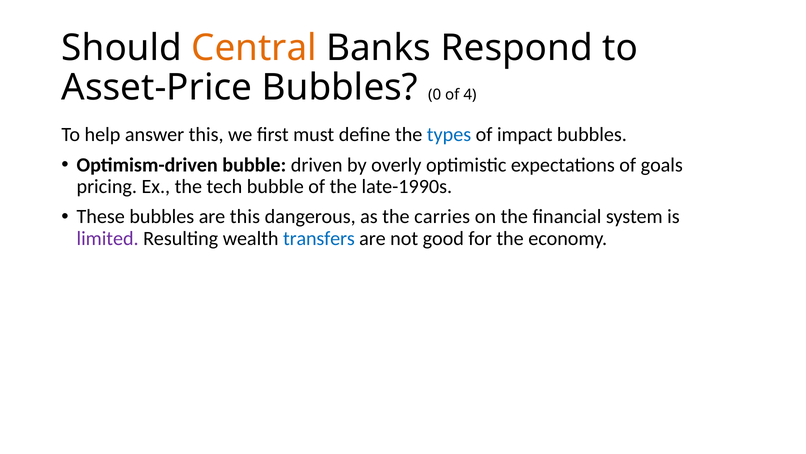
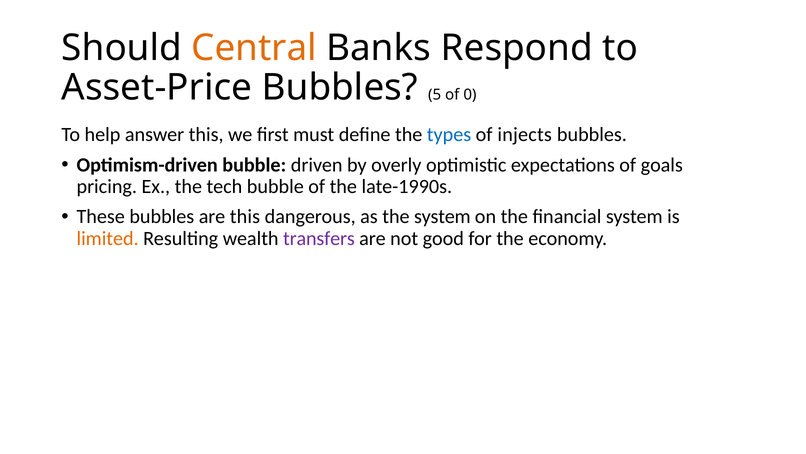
0: 0 -> 5 (435, 95)
4: 4 -> 0 (470, 95)
impact: impact -> injects (525, 134)
the carries: carries -> system (442, 217)
limited colour: purple -> orange (108, 238)
transfers colour: blue -> purple (319, 238)
